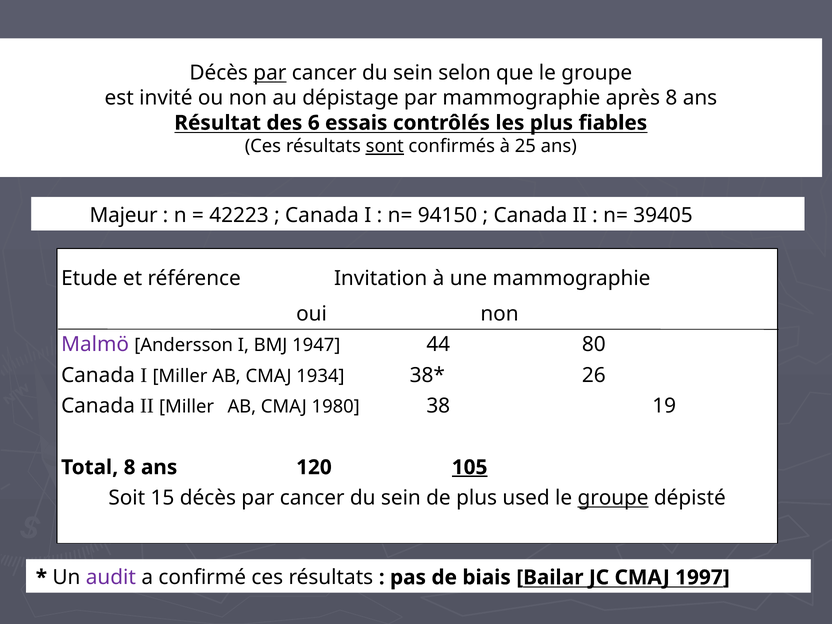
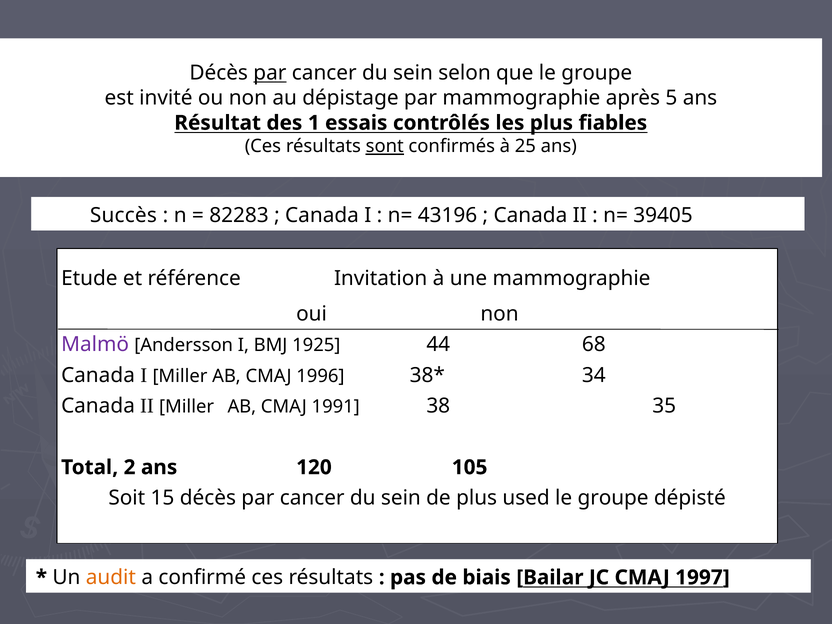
après 8: 8 -> 5 (671, 98)
6: 6 -> 1 (314, 123)
Majeur: Majeur -> Succès (123, 215)
42223: 42223 -> 82283 (239, 215)
94150: 94150 -> 43196 (448, 215)
1947: 1947 -> 1925 (316, 345)
80: 80 -> 68 (594, 344)
1934: 1934 -> 1996 (320, 376)
26: 26 -> 34 (594, 375)
1980: 1980 -> 1991 (336, 407)
19: 19 -> 35 (664, 406)
Total 8: 8 -> 2 (130, 467)
105 underline: present -> none (470, 467)
groupe underline: present -> none (613, 498)
audit colour: purple -> orange (111, 577)
